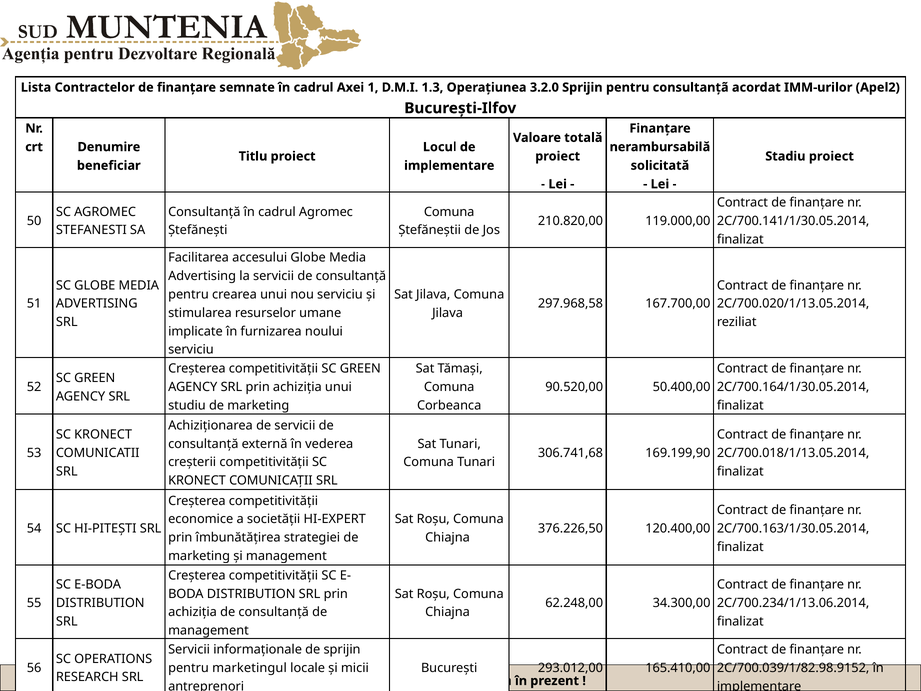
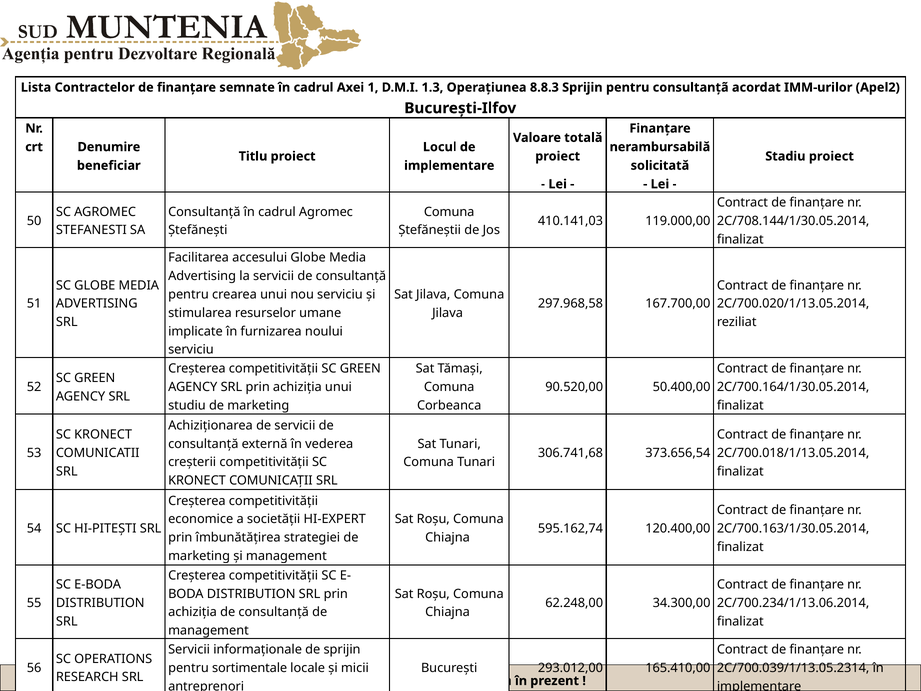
3.2.0: 3.2.0 -> 8.8.3 (544, 87)
210.820,00: 210.820,00 -> 410.141,03 (570, 221)
2C/700.141/1/30.05.2014: 2C/700.141/1/30.05.2014 -> 2C/708.144/1/30.05.2014 (793, 221)
169.199,90: 169.199,90 -> 373.656,54 (678, 453)
376.226,50: 376.226,50 -> 595.162,74 (570, 528)
marketingul: marketingul -> sortimentale (250, 668)
2C/700.039/1/82.98.9152: 2C/700.039/1/82.98.9152 -> 2C/700.039/1/13.05.2314 (793, 668)
